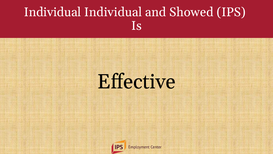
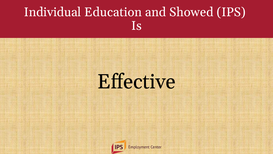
Individual Individual: Individual -> Education (113, 12)
